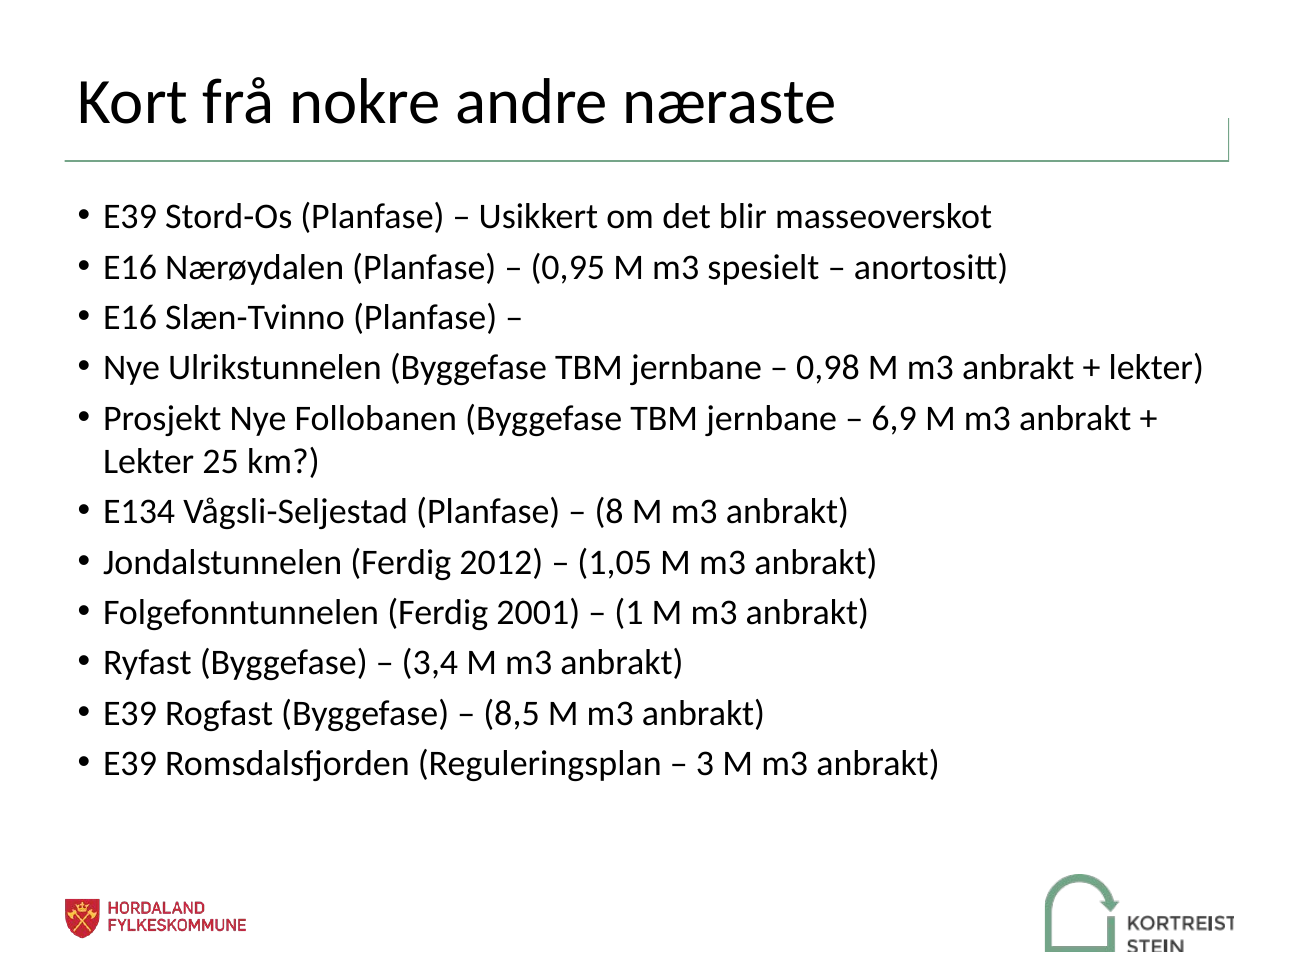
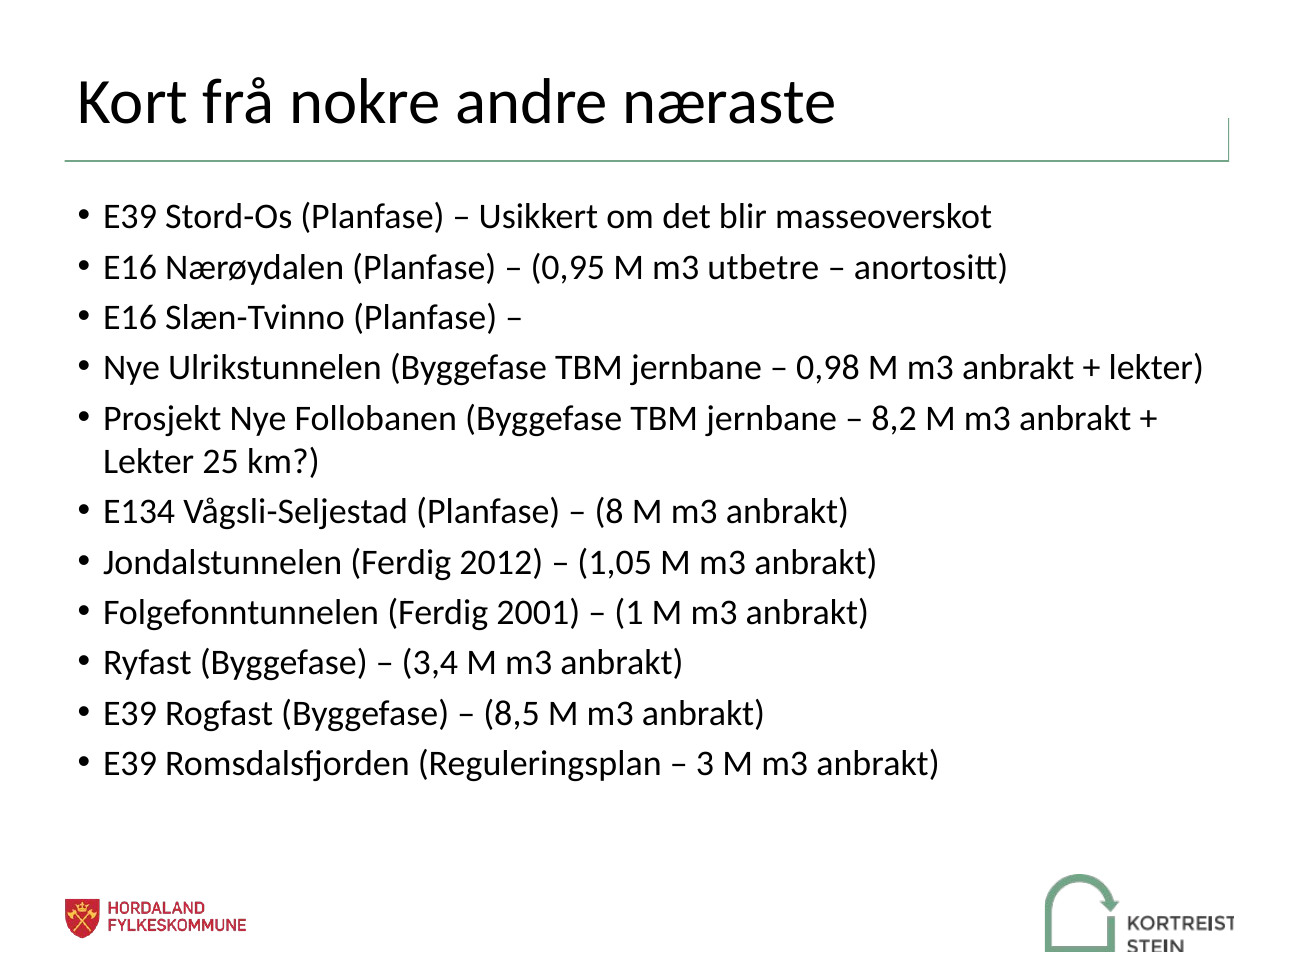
spesielt: spesielt -> utbetre (763, 267)
6,9: 6,9 -> 8,2 (894, 418)
